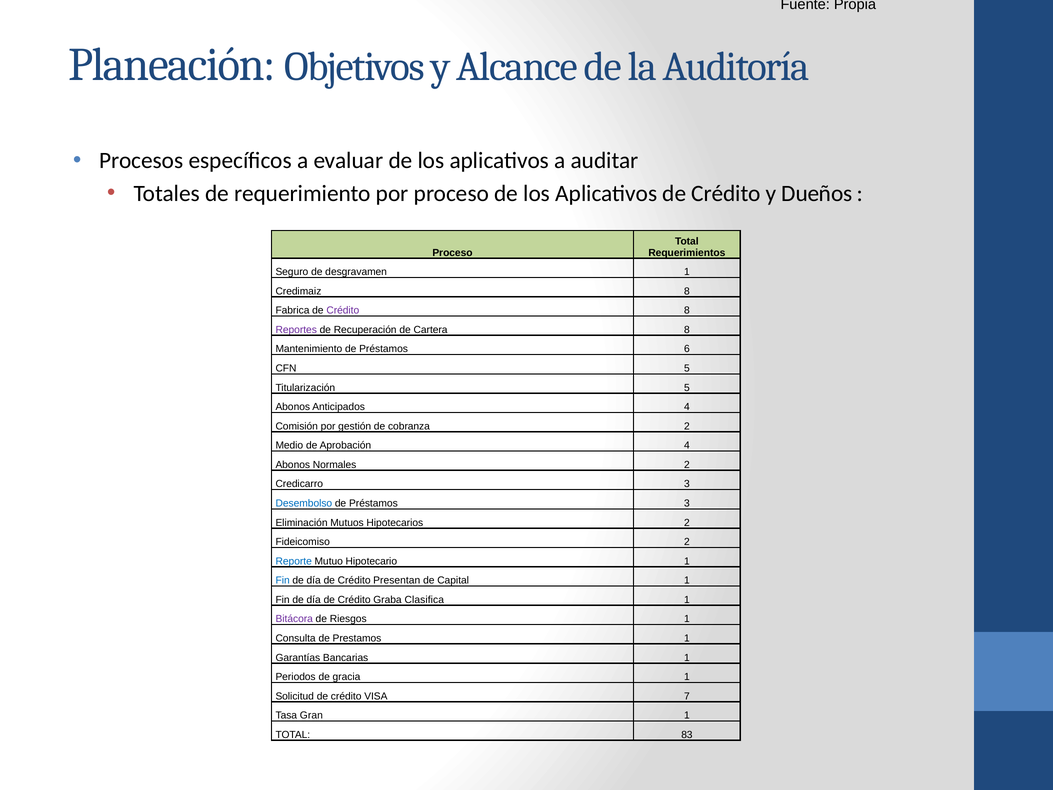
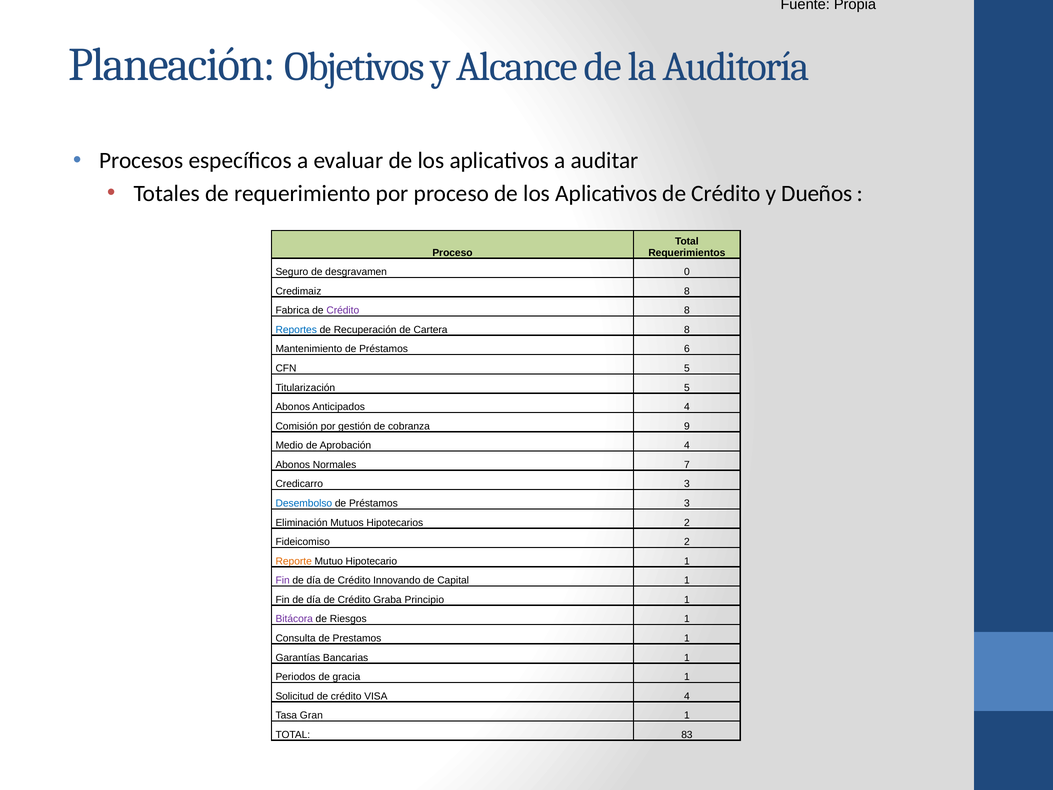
desgravamen 1: 1 -> 0 (687, 272)
Reportes colour: purple -> blue (296, 330)
cobranza 2: 2 -> 9 (687, 426)
Normales 2: 2 -> 7 (687, 465)
Reporte colour: blue -> orange (294, 561)
Fin colour: blue -> purple (283, 580)
Presentan: Presentan -> Innovando (397, 580)
Clasifica: Clasifica -> Principio (424, 600)
VISA 7: 7 -> 4 (687, 696)
